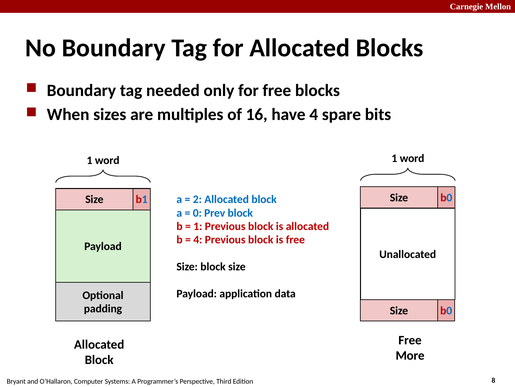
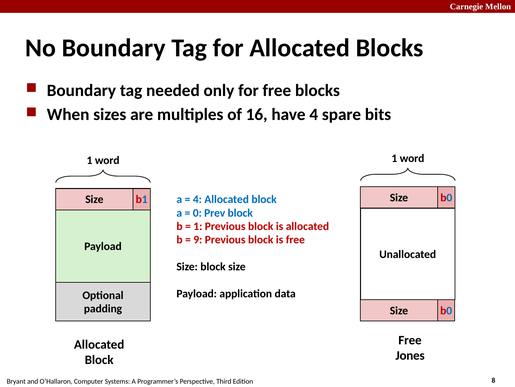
2: 2 -> 4 (197, 199)
4: 4 -> 9 (198, 239)
More: More -> Jones (410, 355)
